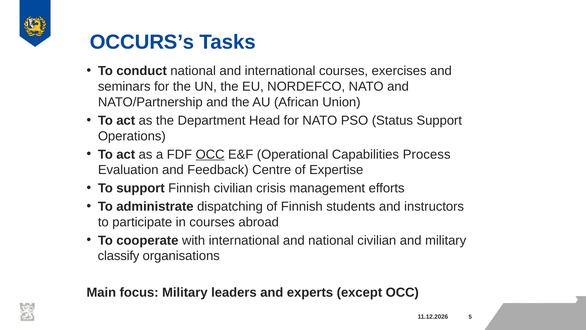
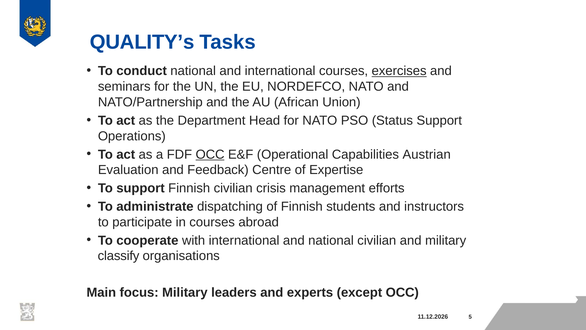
OCCURS’s: OCCURS’s -> QUALITY’s (142, 42)
exercises underline: none -> present (399, 71)
Process: Process -> Austrian (427, 154)
